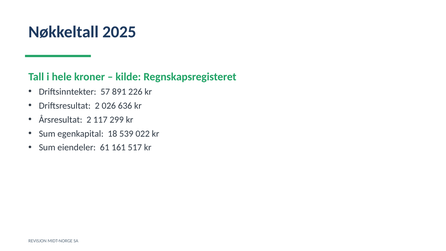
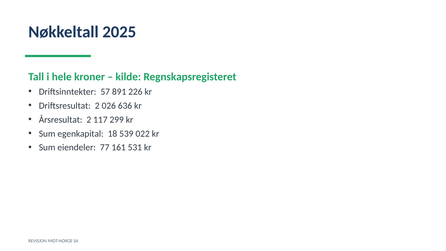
61: 61 -> 77 (105, 147)
517: 517 -> 531 (135, 147)
